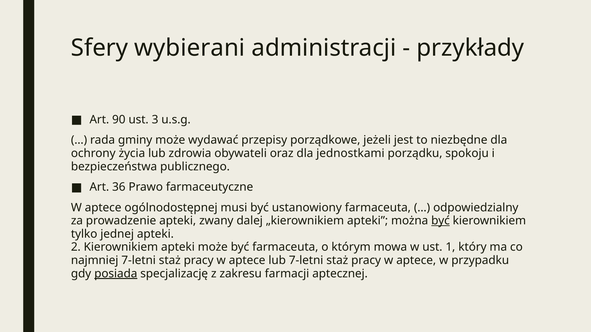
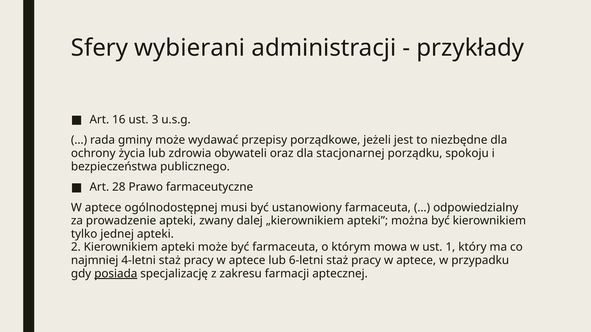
90: 90 -> 16 (119, 120)
jednostkami: jednostkami -> stacjonarnej (350, 154)
36: 36 -> 28 (119, 187)
być underline: present -> none (440, 221)
najmniej 7-letni: 7-letni -> 4-letni (139, 261)
lub 7-letni: 7-letni -> 6-letni (306, 261)
